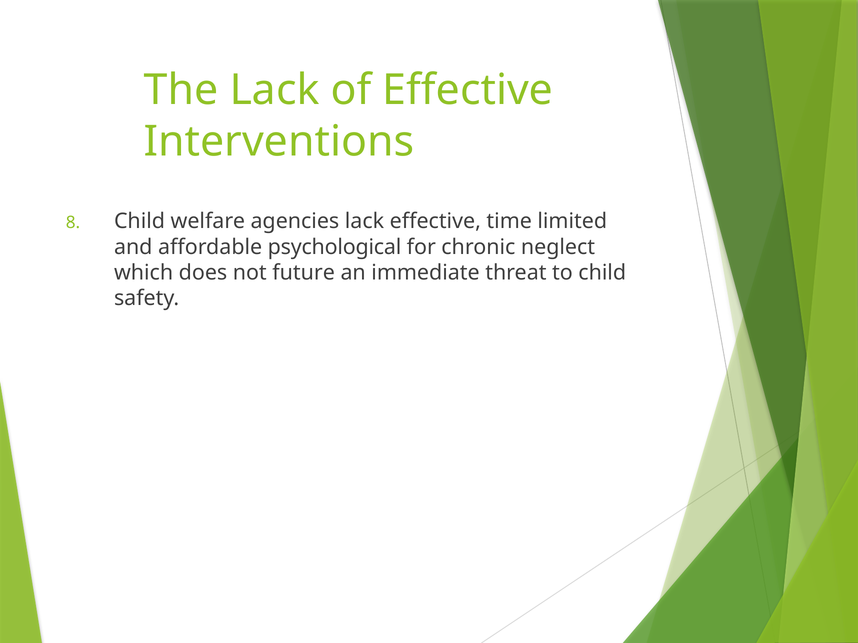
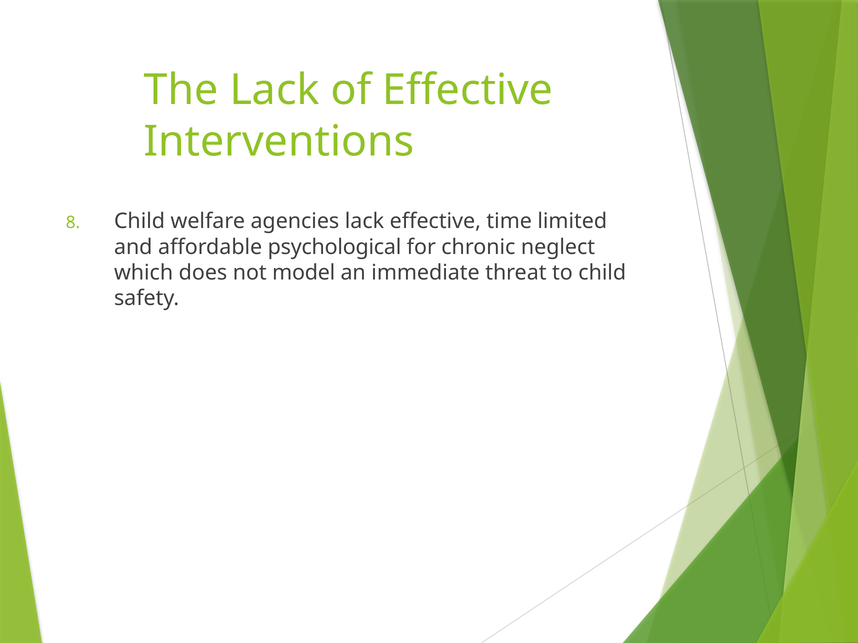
future: future -> model (304, 273)
